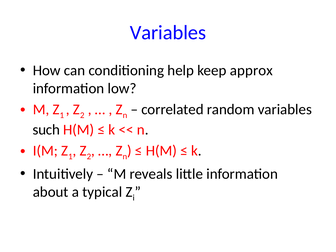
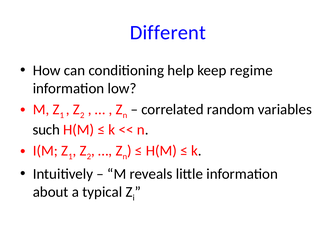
Variables: Variables -> Different (168, 33)
approx: approx -> regime (251, 70)
